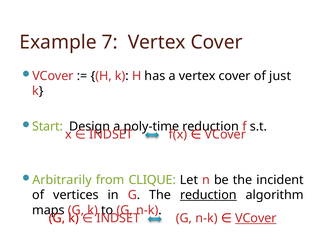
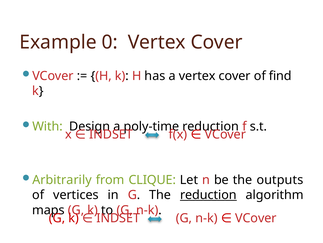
7: 7 -> 0 (110, 42)
just: just -> find (280, 76)
Start: Start -> With (47, 126)
incident: incident -> outputs (280, 179)
VCover underline: present -> none (256, 218)
